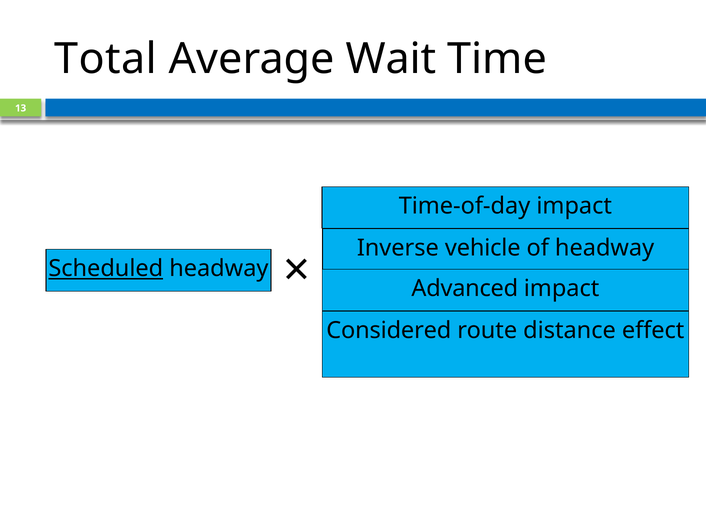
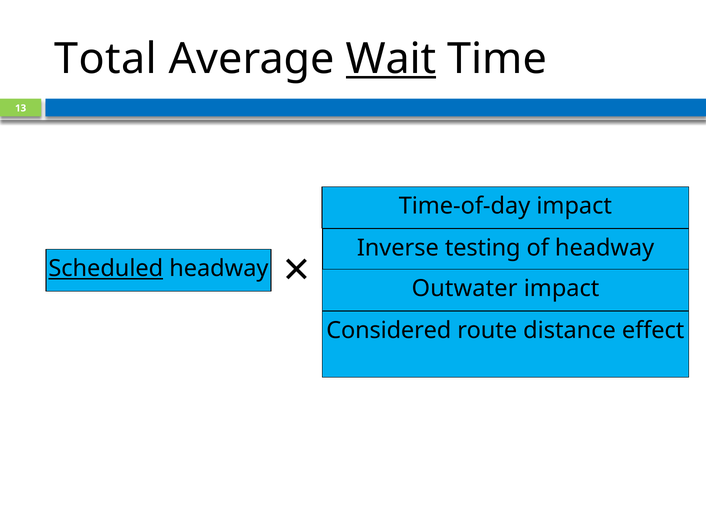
Wait underline: none -> present (391, 59)
vehicle: vehicle -> testing (483, 248)
Advanced: Advanced -> Outwater (465, 289)
